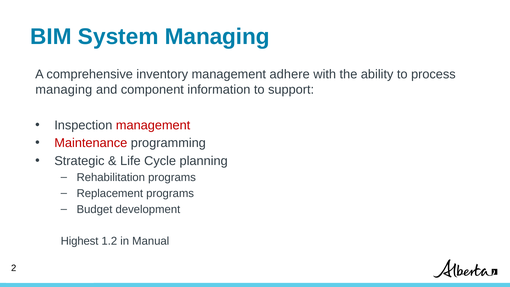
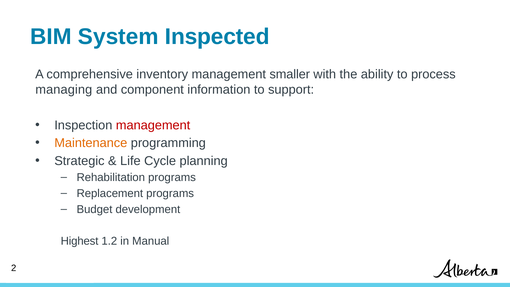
System Managing: Managing -> Inspected (217, 37)
adhere: adhere -> smaller (290, 74)
Maintenance colour: red -> orange (91, 143)
